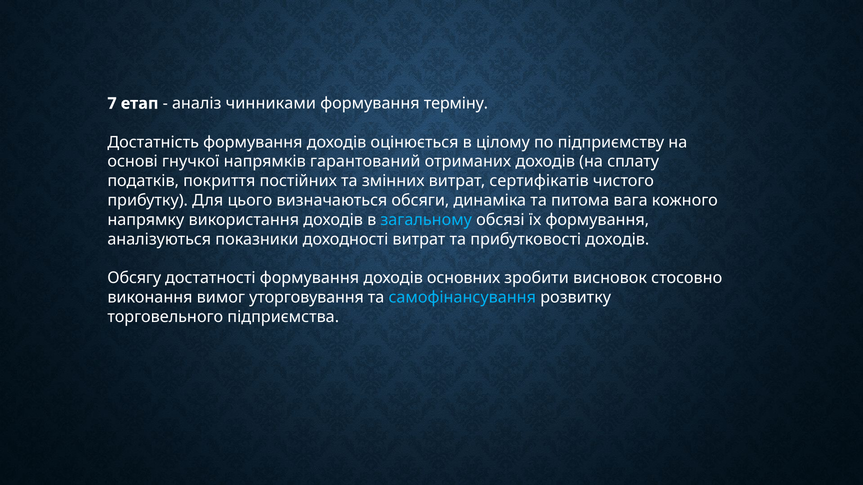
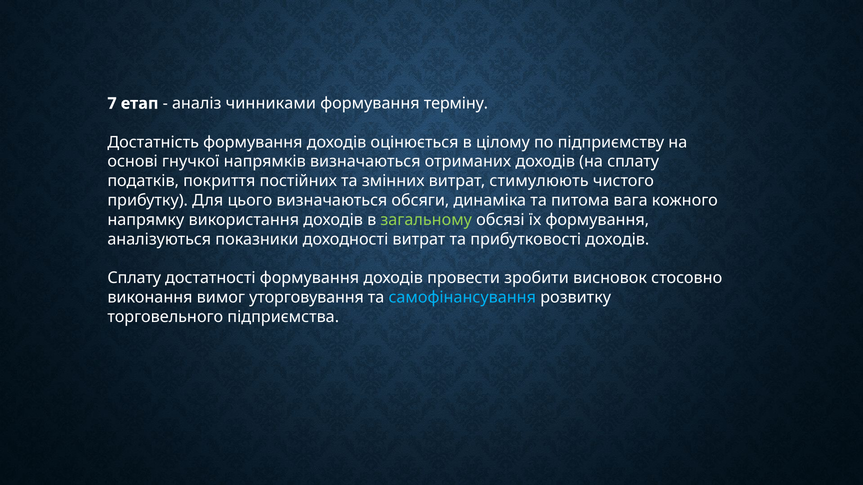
напрямків гарантований: гарантований -> визначаються (365, 162)
сертифікатів: сертифікатів -> стимулюють (539, 181)
загальному colour: light blue -> light green (426, 220)
Обсягу: Обсягу -> Сплату (134, 278)
основних: основних -> провести (464, 278)
